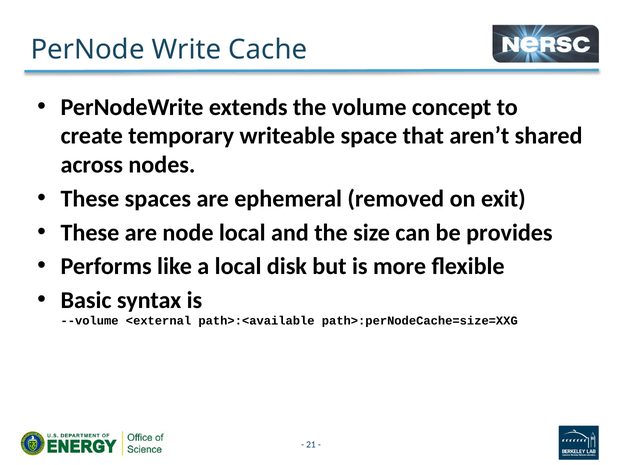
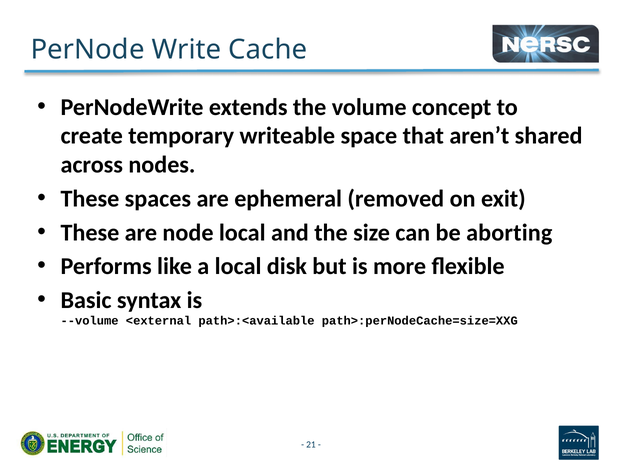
provides: provides -> aborting (509, 233)
